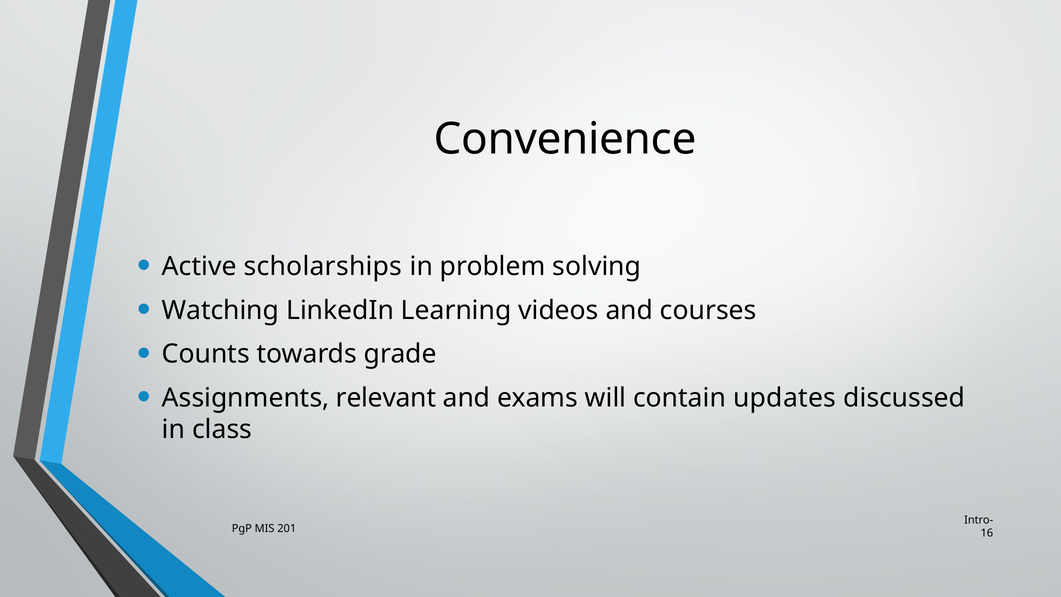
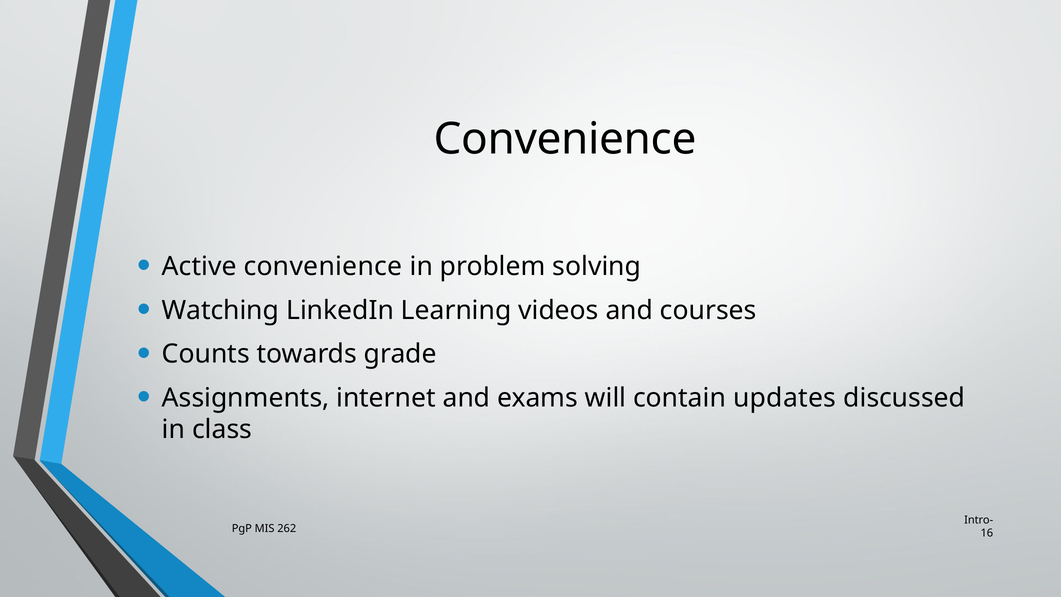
Active scholarships: scholarships -> convenience (323, 266)
relevant: relevant -> internet (386, 398)
201: 201 -> 262 (287, 529)
